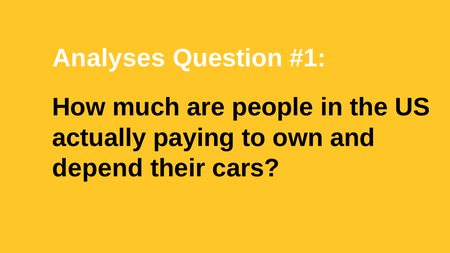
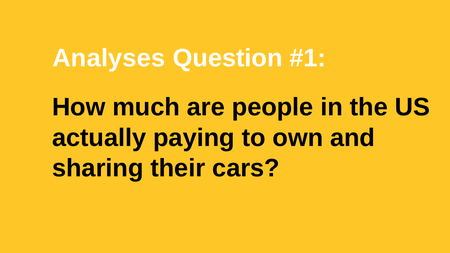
depend: depend -> sharing (98, 168)
